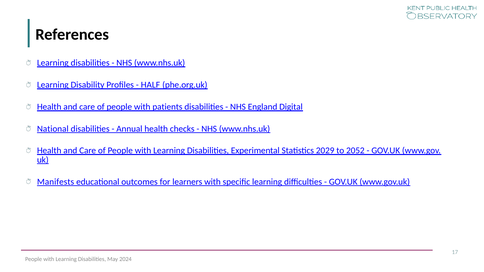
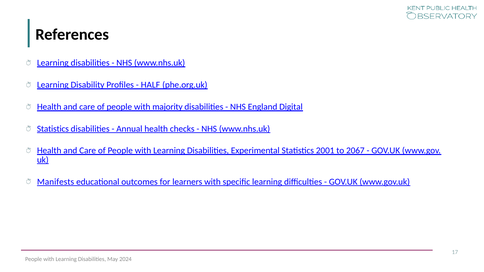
patients: patients -> majority (167, 107)
National: National -> Statistics (53, 129)
2029: 2029 -> 2001 (325, 151)
2052: 2052 -> 2067 (355, 151)
